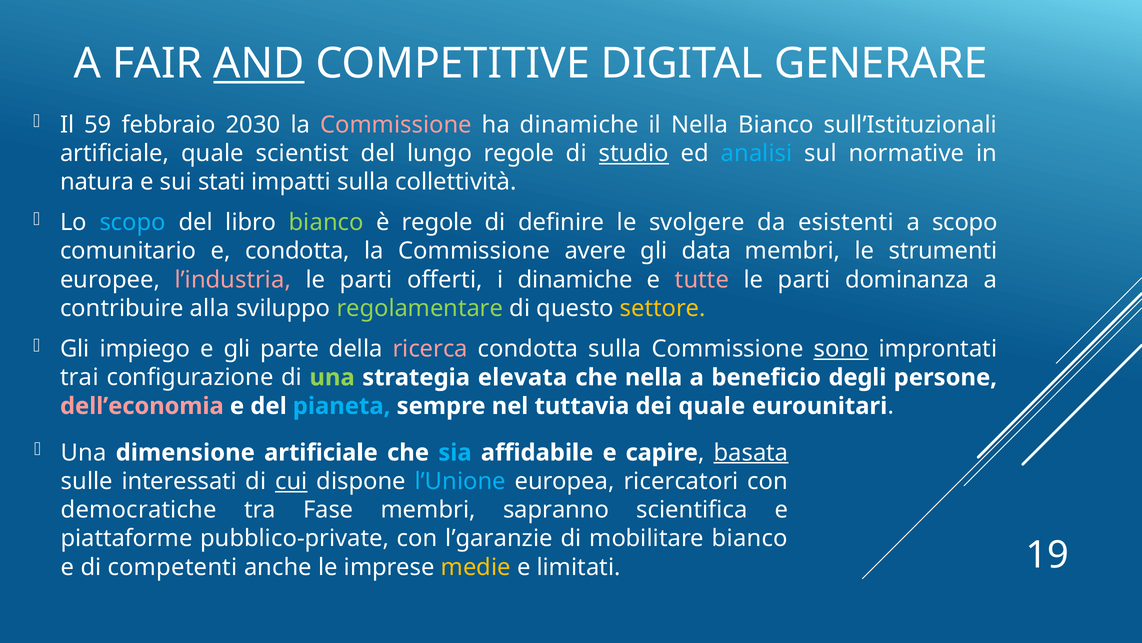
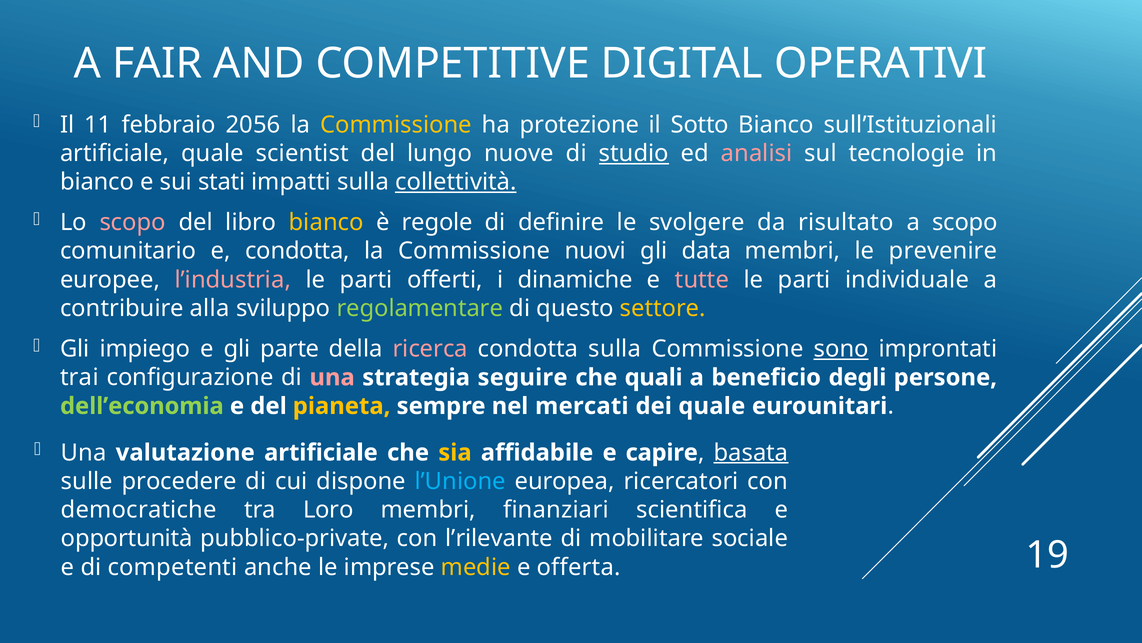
AND underline: present -> none (259, 64)
GENERARE: GENERARE -> OPERATIVI (881, 64)
59: 59 -> 11 (98, 125)
2030: 2030 -> 2056 (253, 125)
Commissione colour: pink -> yellow (396, 125)
ha dinamiche: dinamiche -> protezione (580, 125)
il Nella: Nella -> Sotto (700, 125)
lungo regole: regole -> nuove (519, 153)
analisi colour: light blue -> pink (757, 153)
normative: normative -> tecnologie (907, 153)
natura: natura -> bianco (97, 182)
collettività underline: none -> present (456, 182)
scopo colour: light blue -> pink (133, 222)
bianco colour: light green -> yellow (326, 222)
esistenti: esistenti -> risultato (846, 222)
avere: avere -> nuovi (595, 251)
strumenti: strumenti -> prevenire (943, 251)
dominanza: dominanza -> individuale (907, 279)
una colour: light green -> pink (332, 377)
elevata: elevata -> seguire (523, 377)
che nella: nella -> quali (654, 377)
dell’economia colour: pink -> light green (142, 406)
pianeta colour: light blue -> yellow (342, 406)
tuttavia: tuttavia -> mercati (582, 406)
dimensione: dimensione -> valutazione (185, 452)
sia colour: light blue -> yellow (455, 452)
interessati: interessati -> procedere (179, 481)
cui underline: present -> none (291, 481)
Fase: Fase -> Loro (328, 509)
sapranno: sapranno -> finanziari (556, 509)
piattaforme: piattaforme -> opportunità (127, 538)
l’garanzie: l’garanzie -> l’rilevante (499, 538)
mobilitare bianco: bianco -> sociale (750, 538)
limitati: limitati -> offerta (579, 567)
